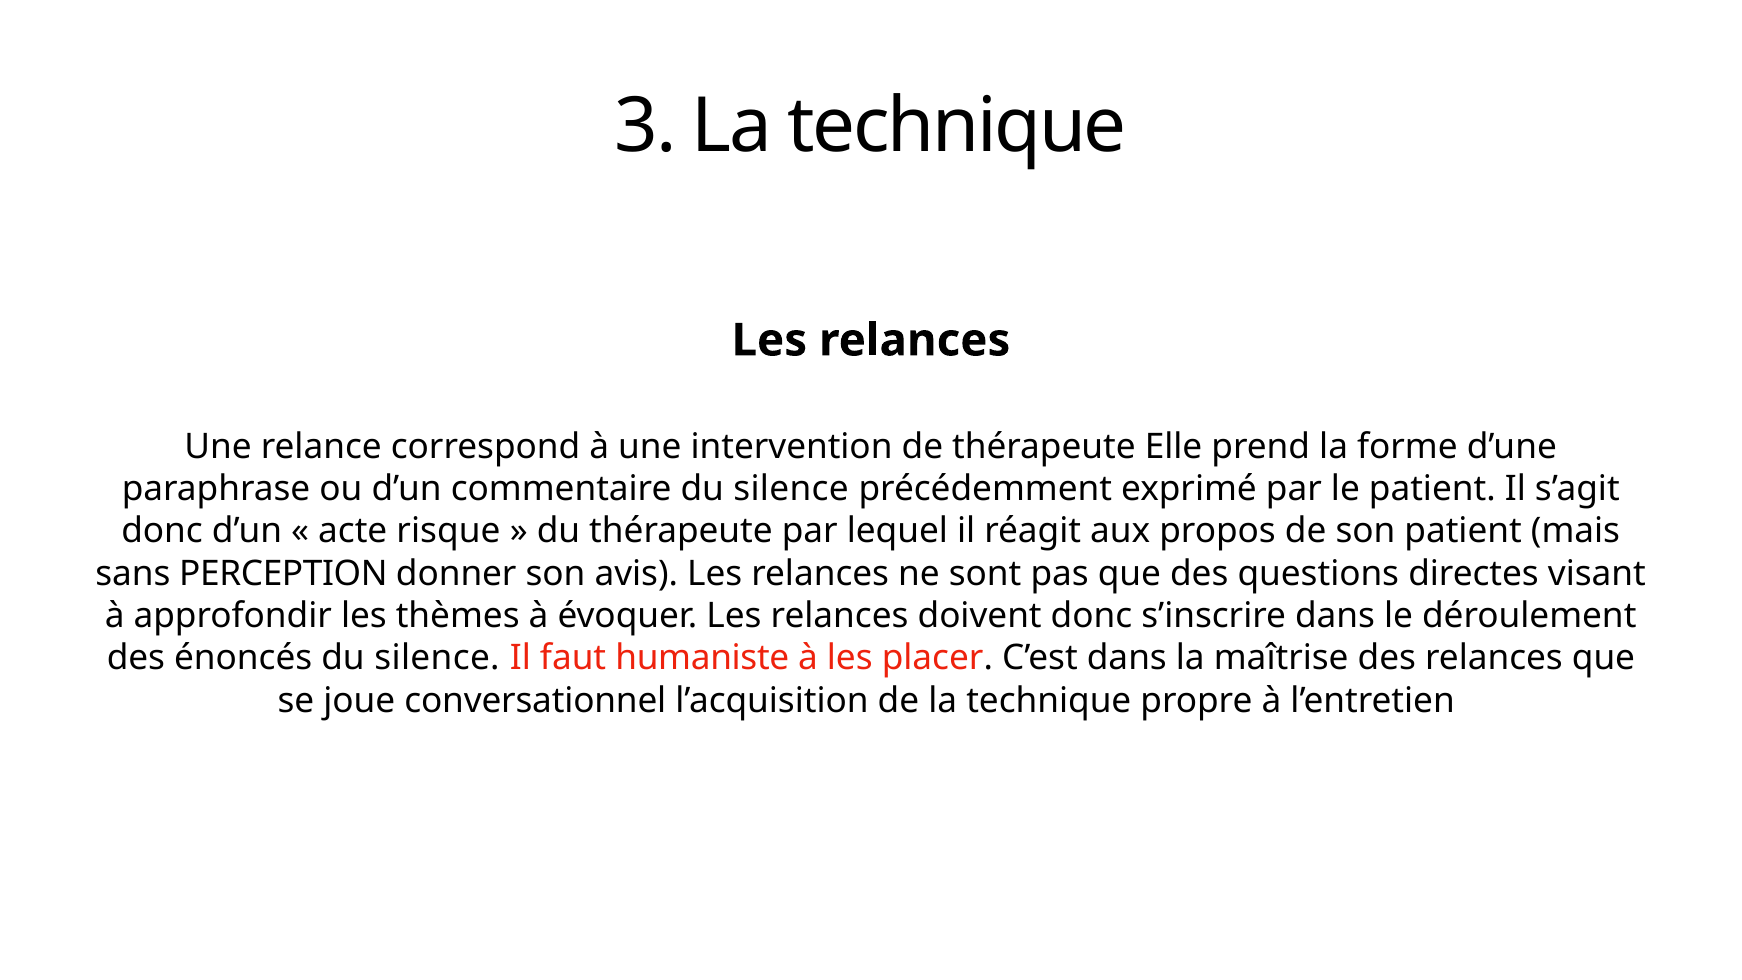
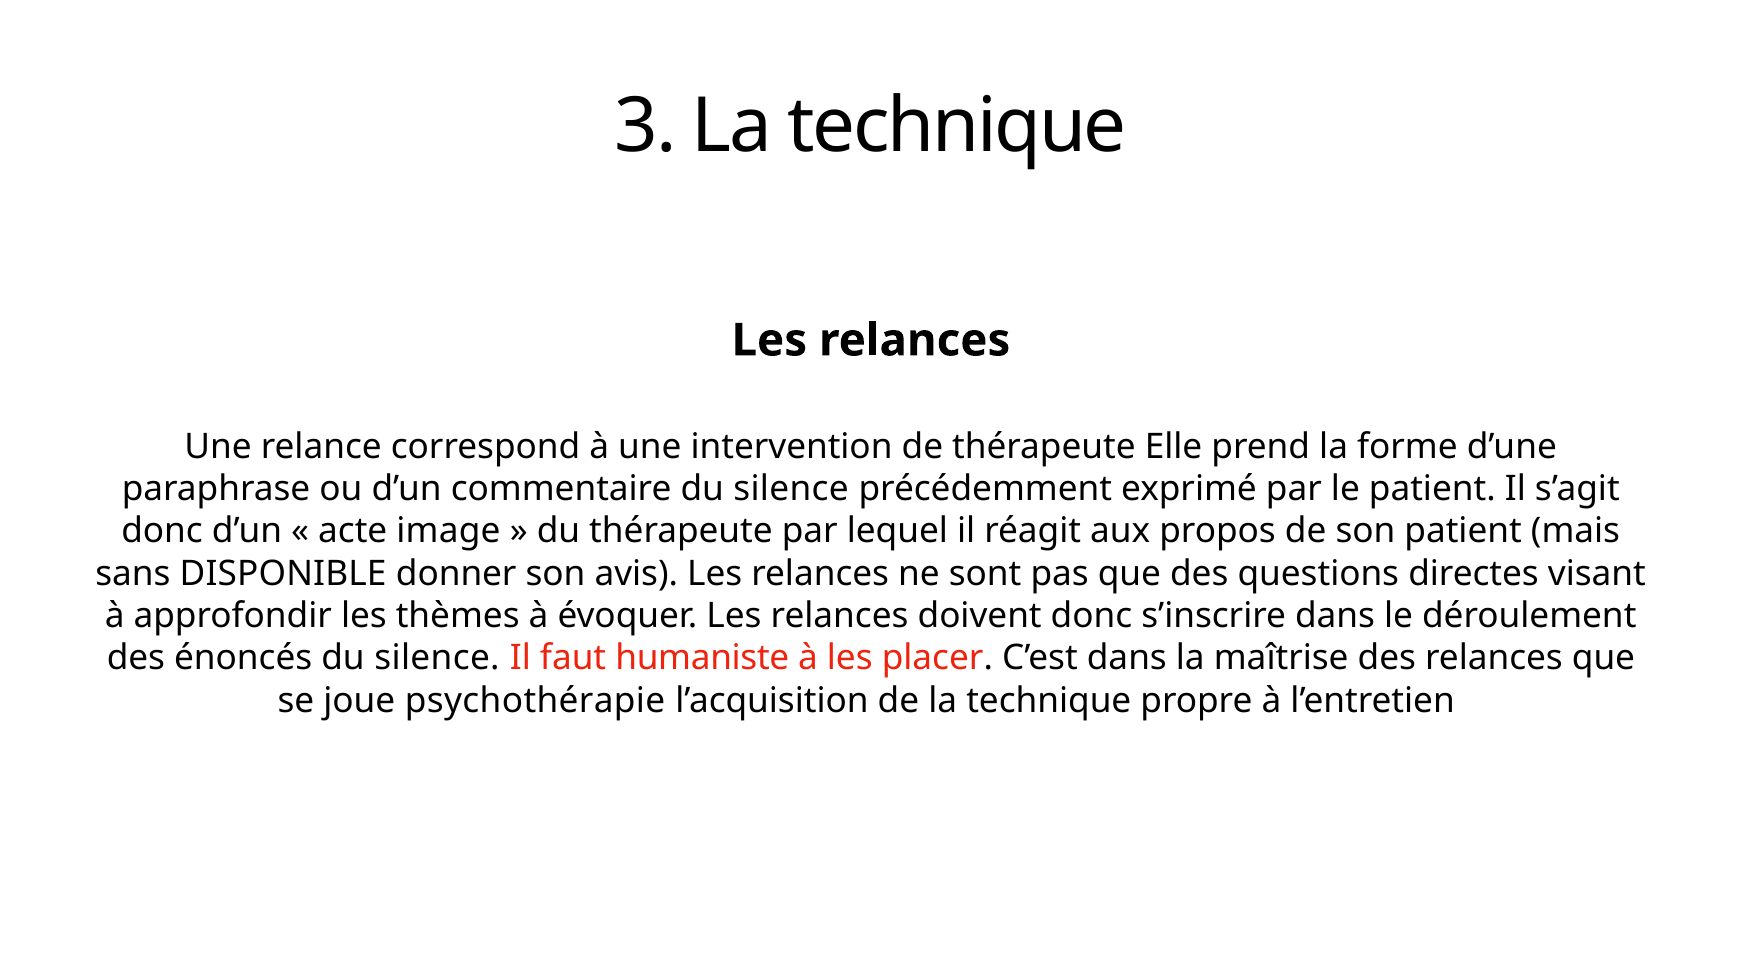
risque: risque -> image (448, 531)
PERCEPTION: PERCEPTION -> DISPONIBLE (283, 574)
conversationnel: conversationnel -> psychothérapie (535, 700)
